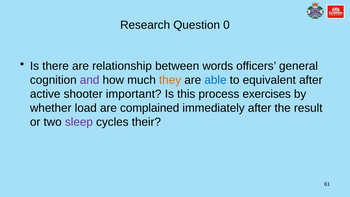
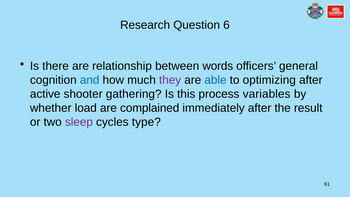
0: 0 -> 6 (226, 25)
and colour: purple -> blue (90, 80)
they colour: orange -> purple (170, 80)
equivalent: equivalent -> optimizing (269, 80)
important: important -> gathering (134, 94)
exercises: exercises -> variables (267, 94)
their: their -> type (146, 122)
